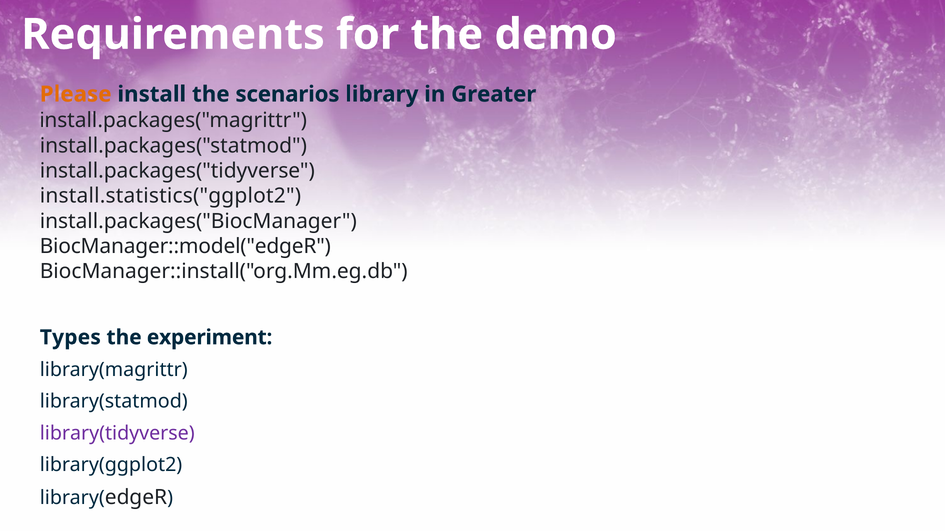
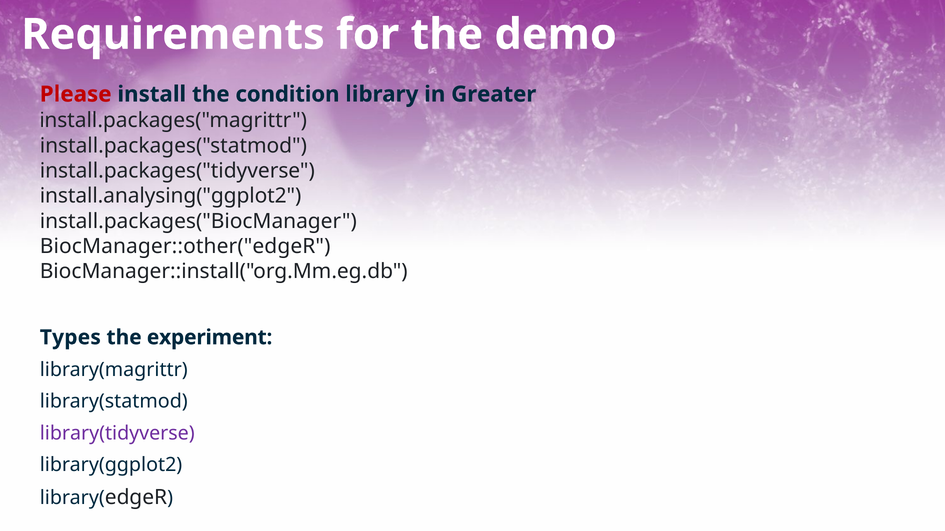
Please colour: orange -> red (76, 94)
scenarios: scenarios -> condition (287, 94)
install.statistics("ggplot2: install.statistics("ggplot2 -> install.analysing("ggplot2 (171, 196)
BiocManager::model("edgeR: BiocManager::model("edgeR -> BiocManager::other("edgeR (185, 247)
